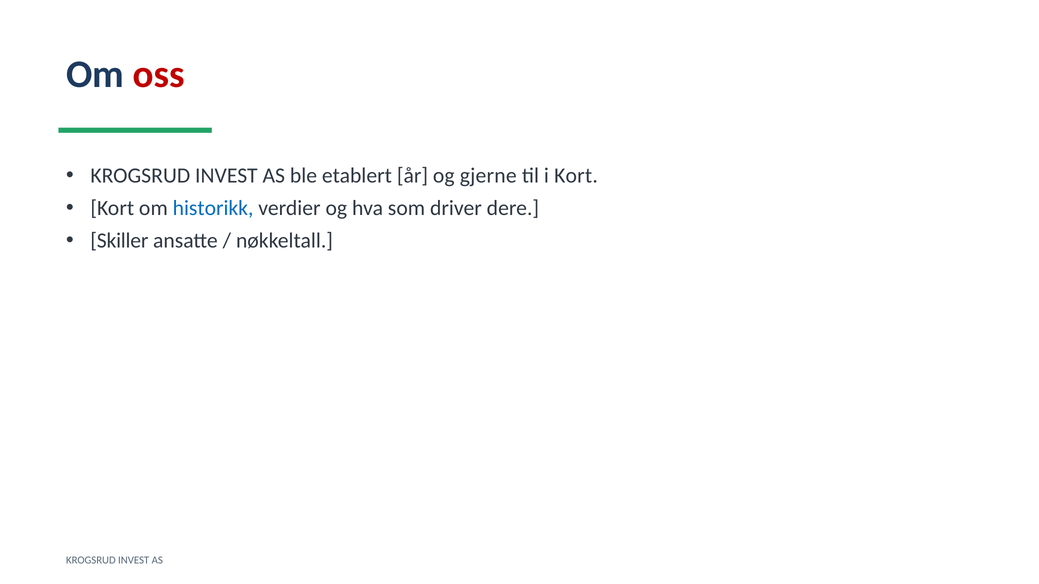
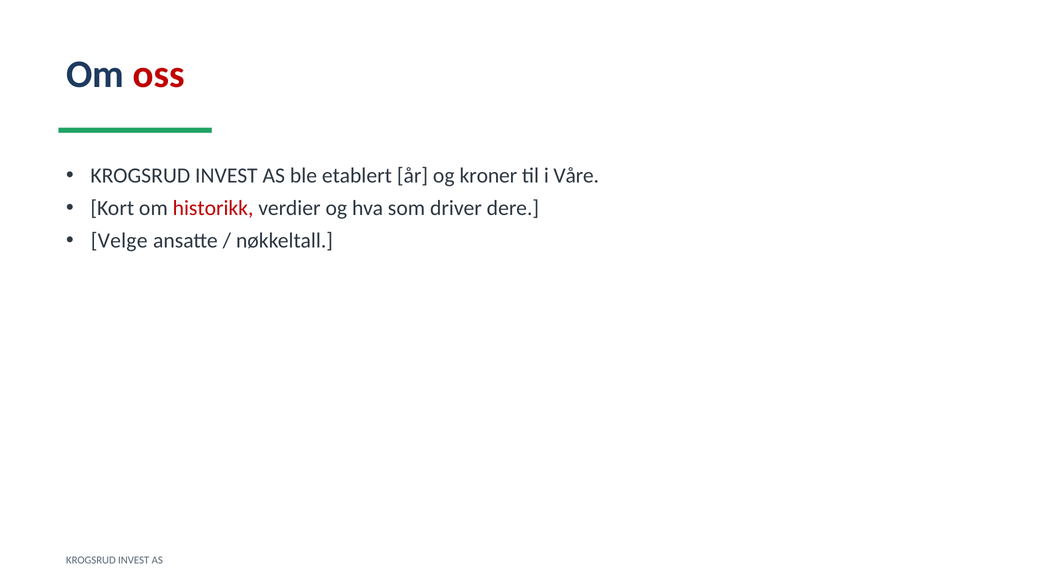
gjerne: gjerne -> kroner (488, 176)
i Kort: Kort -> Våre (576, 176)
historikk colour: blue -> red (213, 208)
Skiller: Skiller -> Velge (119, 241)
